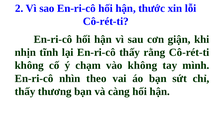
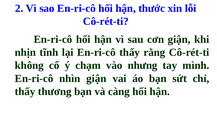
vào không: không -> nhưng (143, 65)
nhìn theo: theo -> giận (96, 78)
